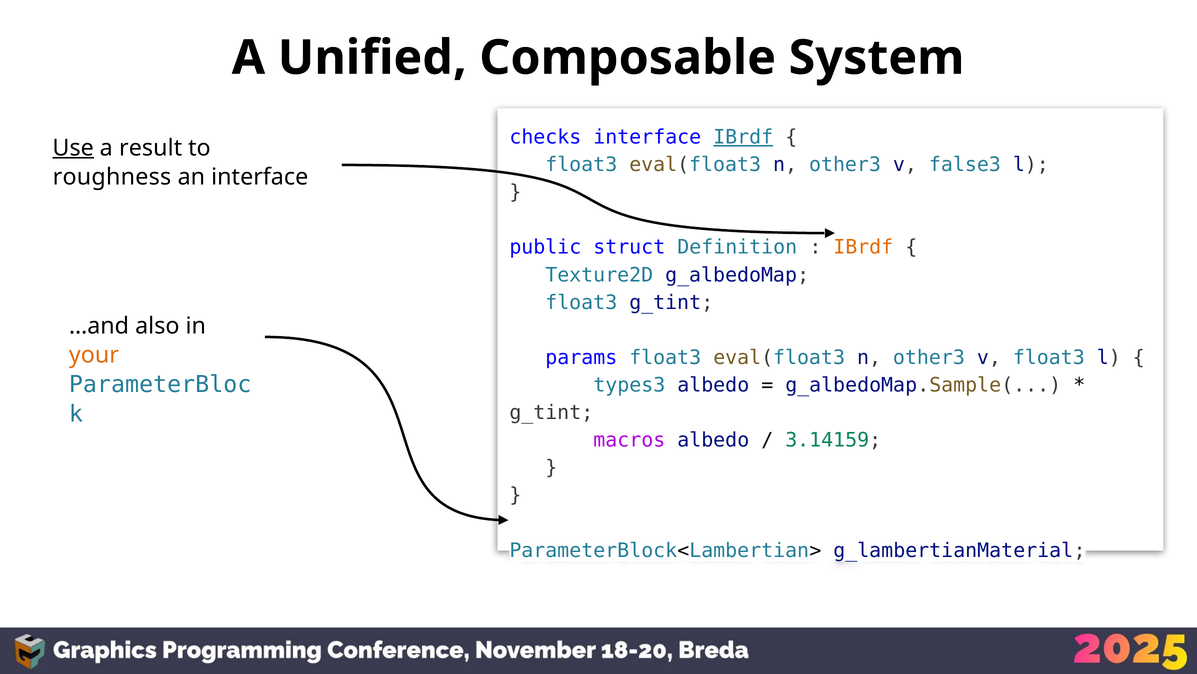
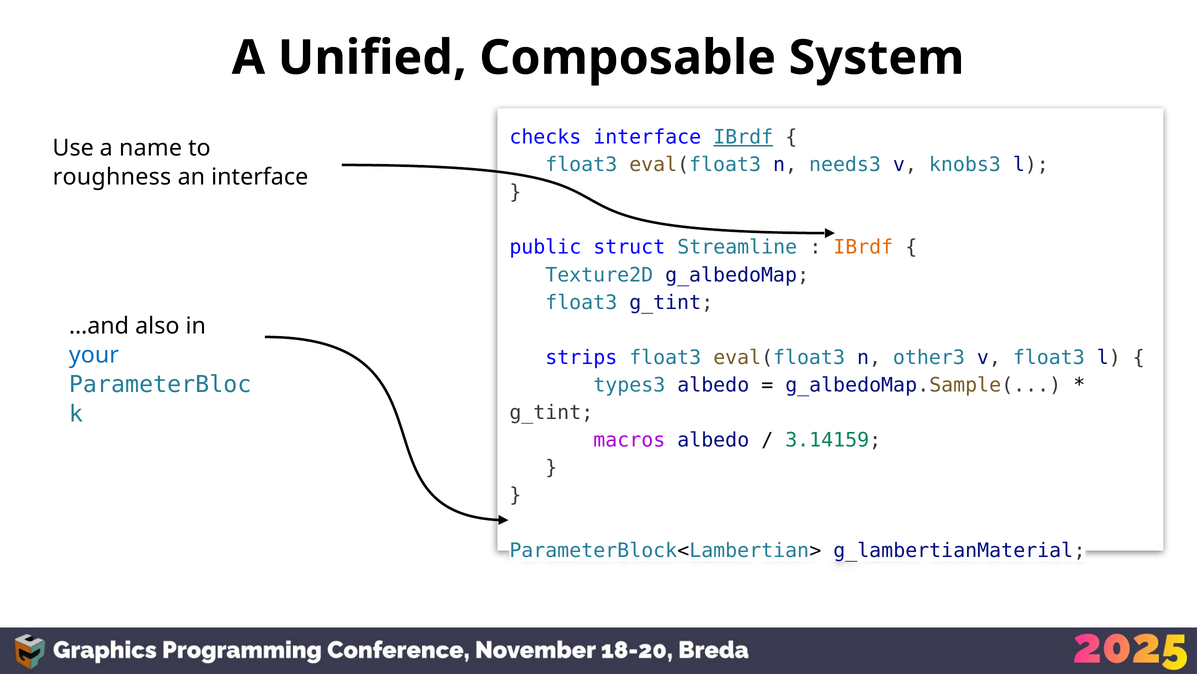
Use underline: present -> none (73, 148)
result: result -> name (151, 148)
other3: other3 -> needs3 (845, 165)
false3: false3 -> knobs3 (965, 165)
Definition: Definition -> Streamline (737, 247)
your colour: orange -> blue (94, 355)
params: params -> strips (581, 357)
